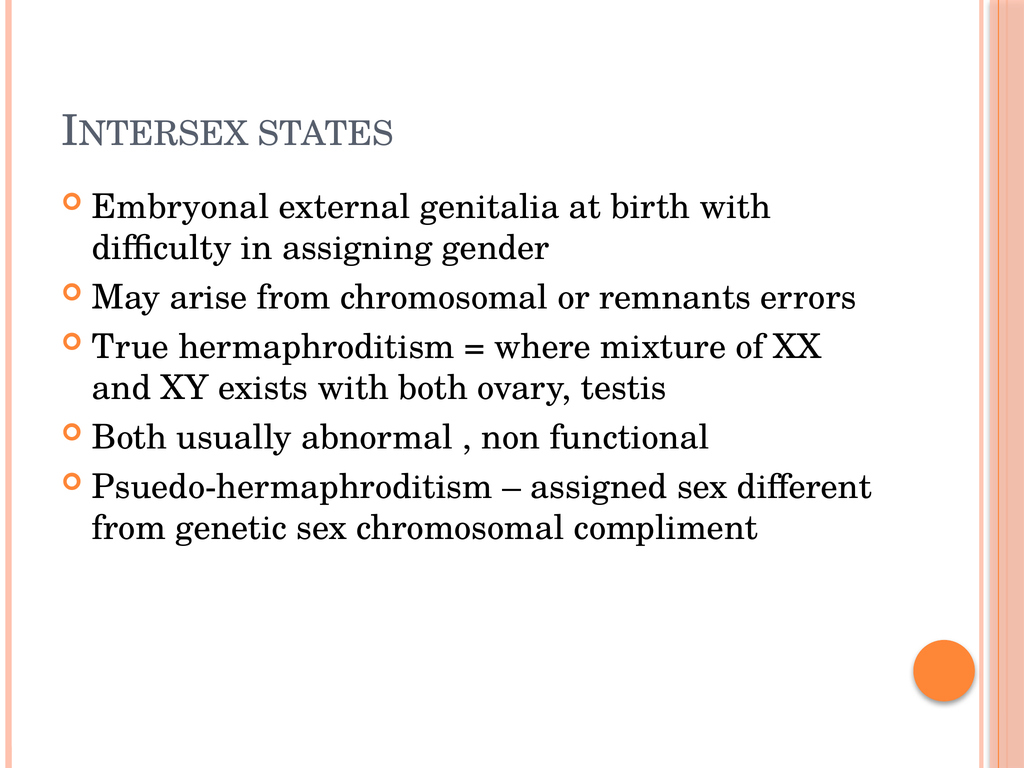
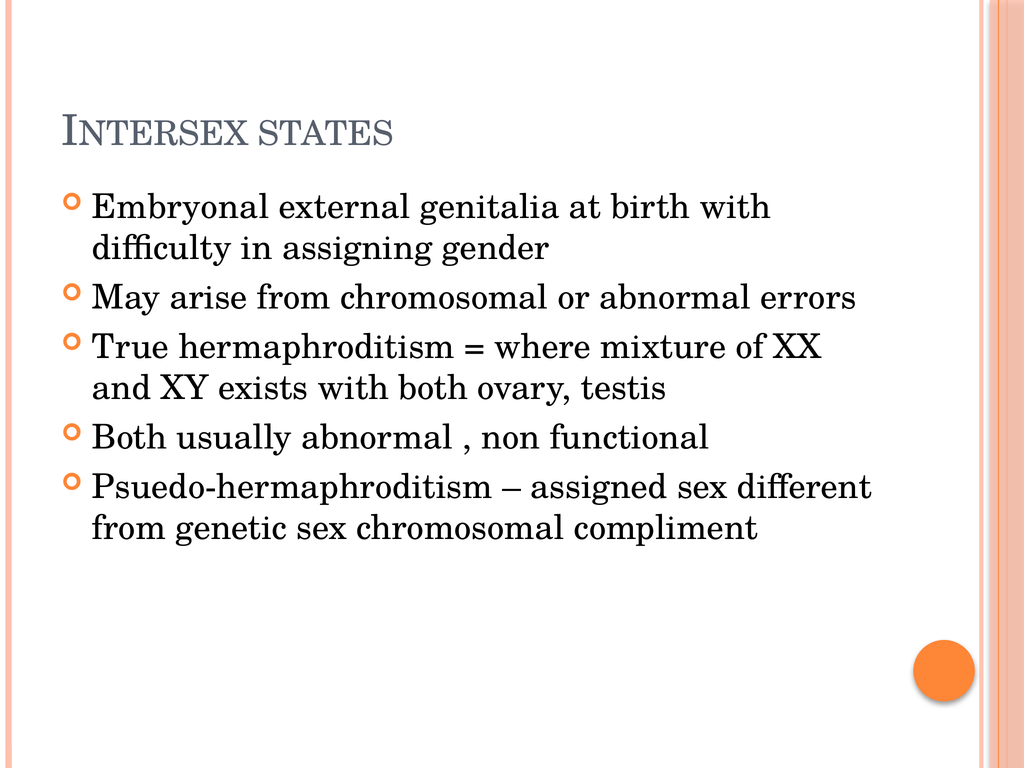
or remnants: remnants -> abnormal (675, 298)
